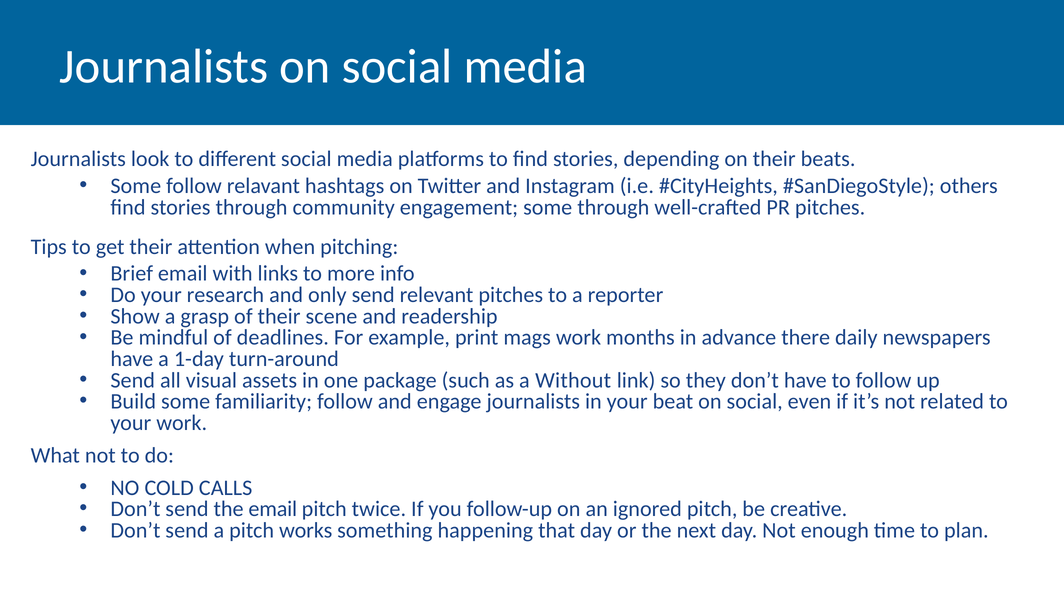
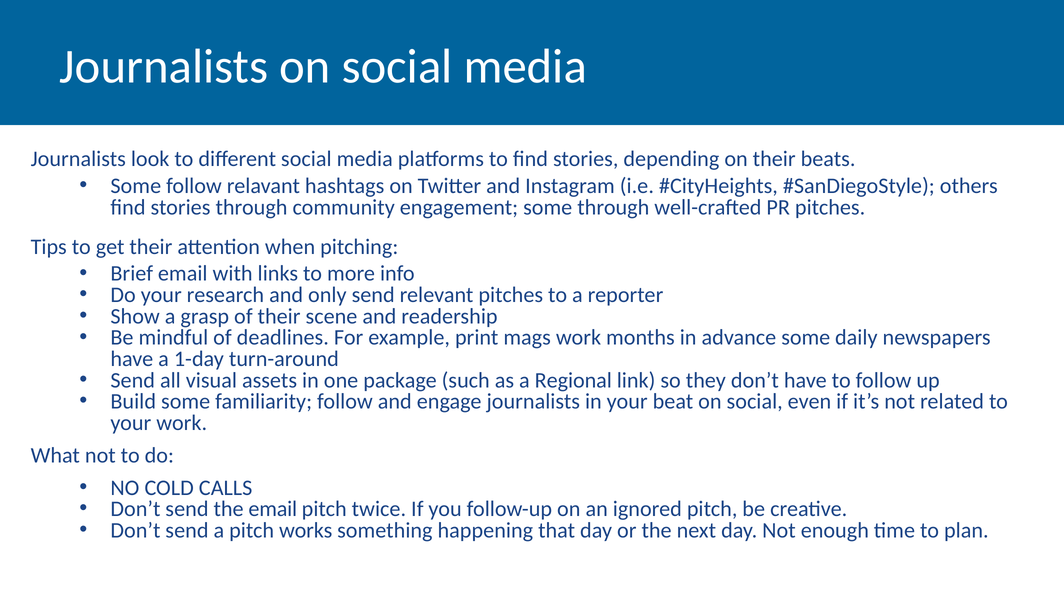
advance there: there -> some (806, 337)
Without: Without -> Regional (573, 380)
